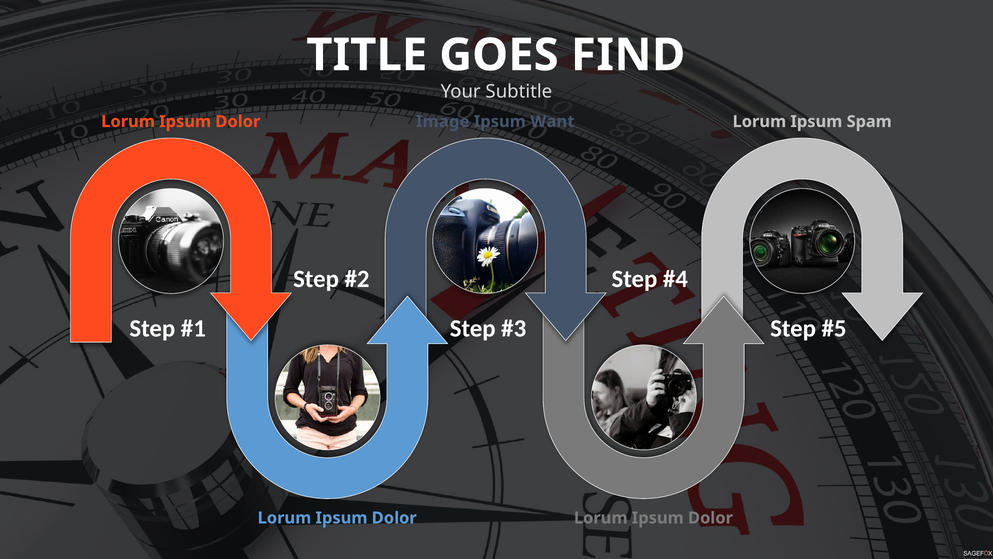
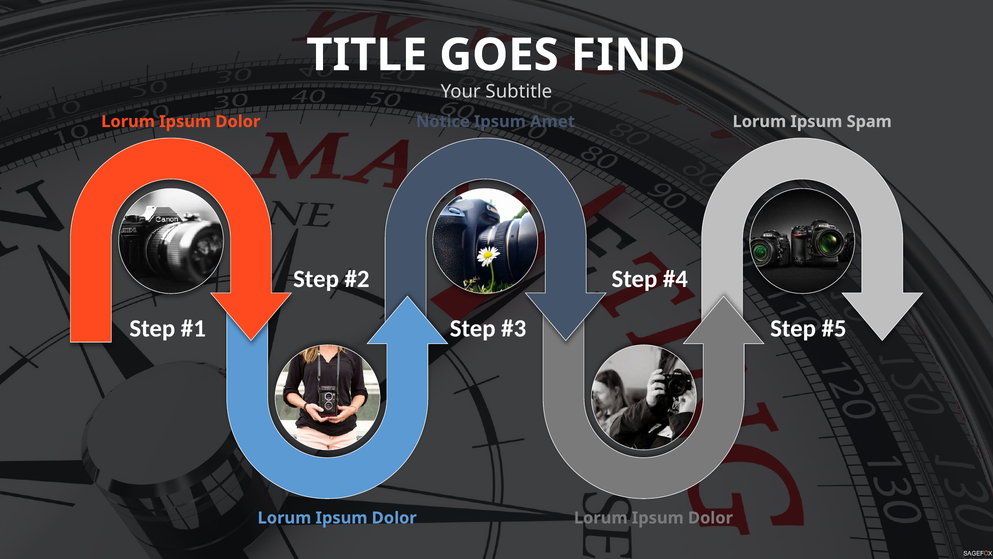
Image: Image -> Notice (443, 122)
Want: Want -> Amet (552, 122)
